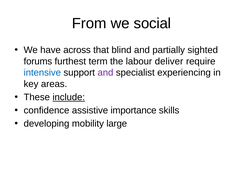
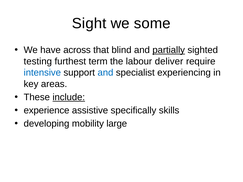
From: From -> Sight (89, 24)
social: social -> some (152, 24)
partially underline: none -> present (169, 50)
forums: forums -> testing (38, 61)
and colour: purple -> blue (105, 73)
confidence: confidence -> experience (47, 111)
importance: importance -> specifically (133, 111)
